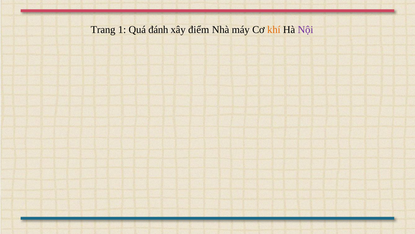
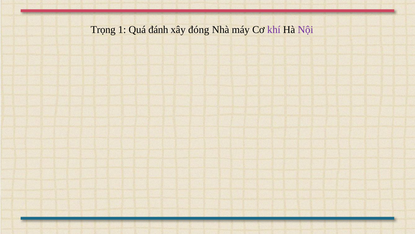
Trang: Trang -> Trọng (103, 30)
điểm: điểm -> đóng (199, 30)
khí colour: orange -> purple (274, 30)
